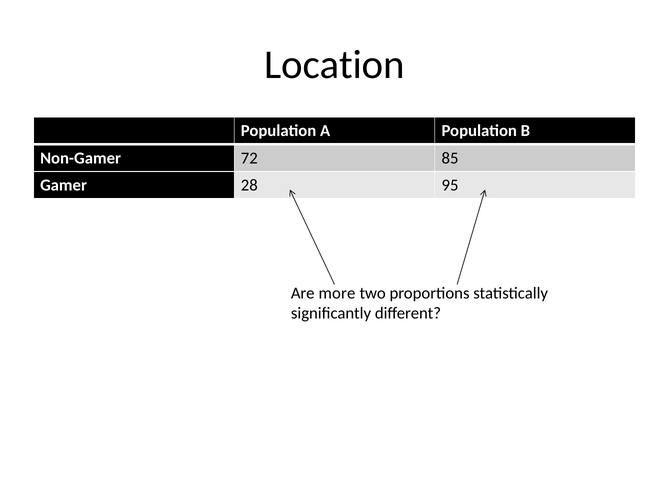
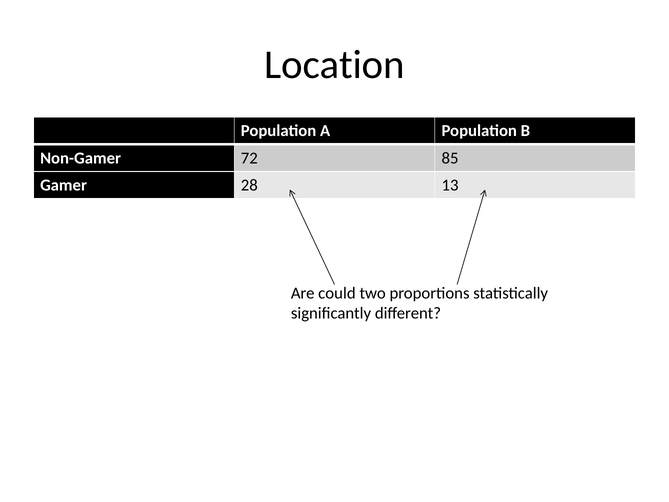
95: 95 -> 13 (450, 185)
more: more -> could (337, 293)
